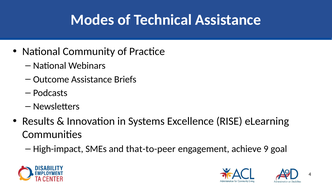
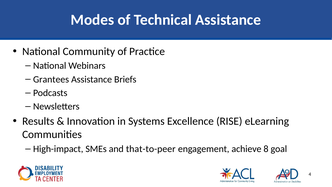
Outcome: Outcome -> Grantees (51, 79)
9: 9 -> 8 (266, 149)
